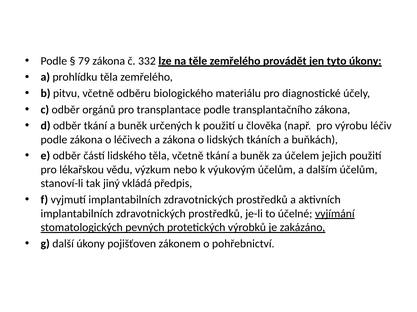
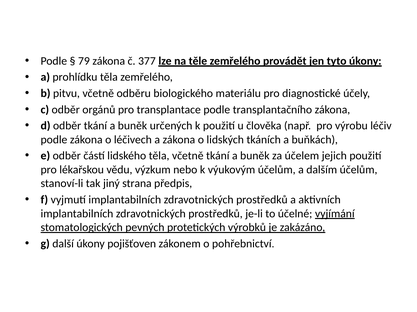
332: 332 -> 377 (147, 61)
vkládá: vkládá -> strana (137, 184)
